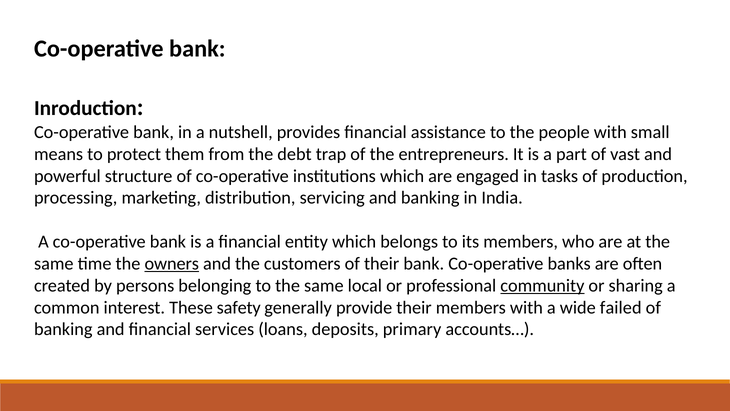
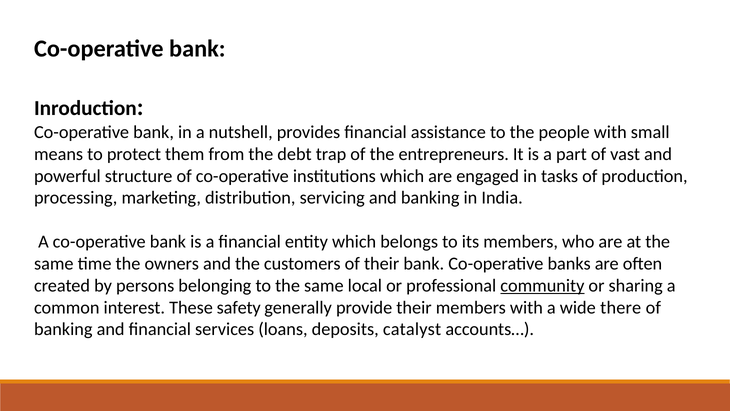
owners underline: present -> none (172, 263)
failed: failed -> there (621, 307)
primary: primary -> catalyst (412, 329)
